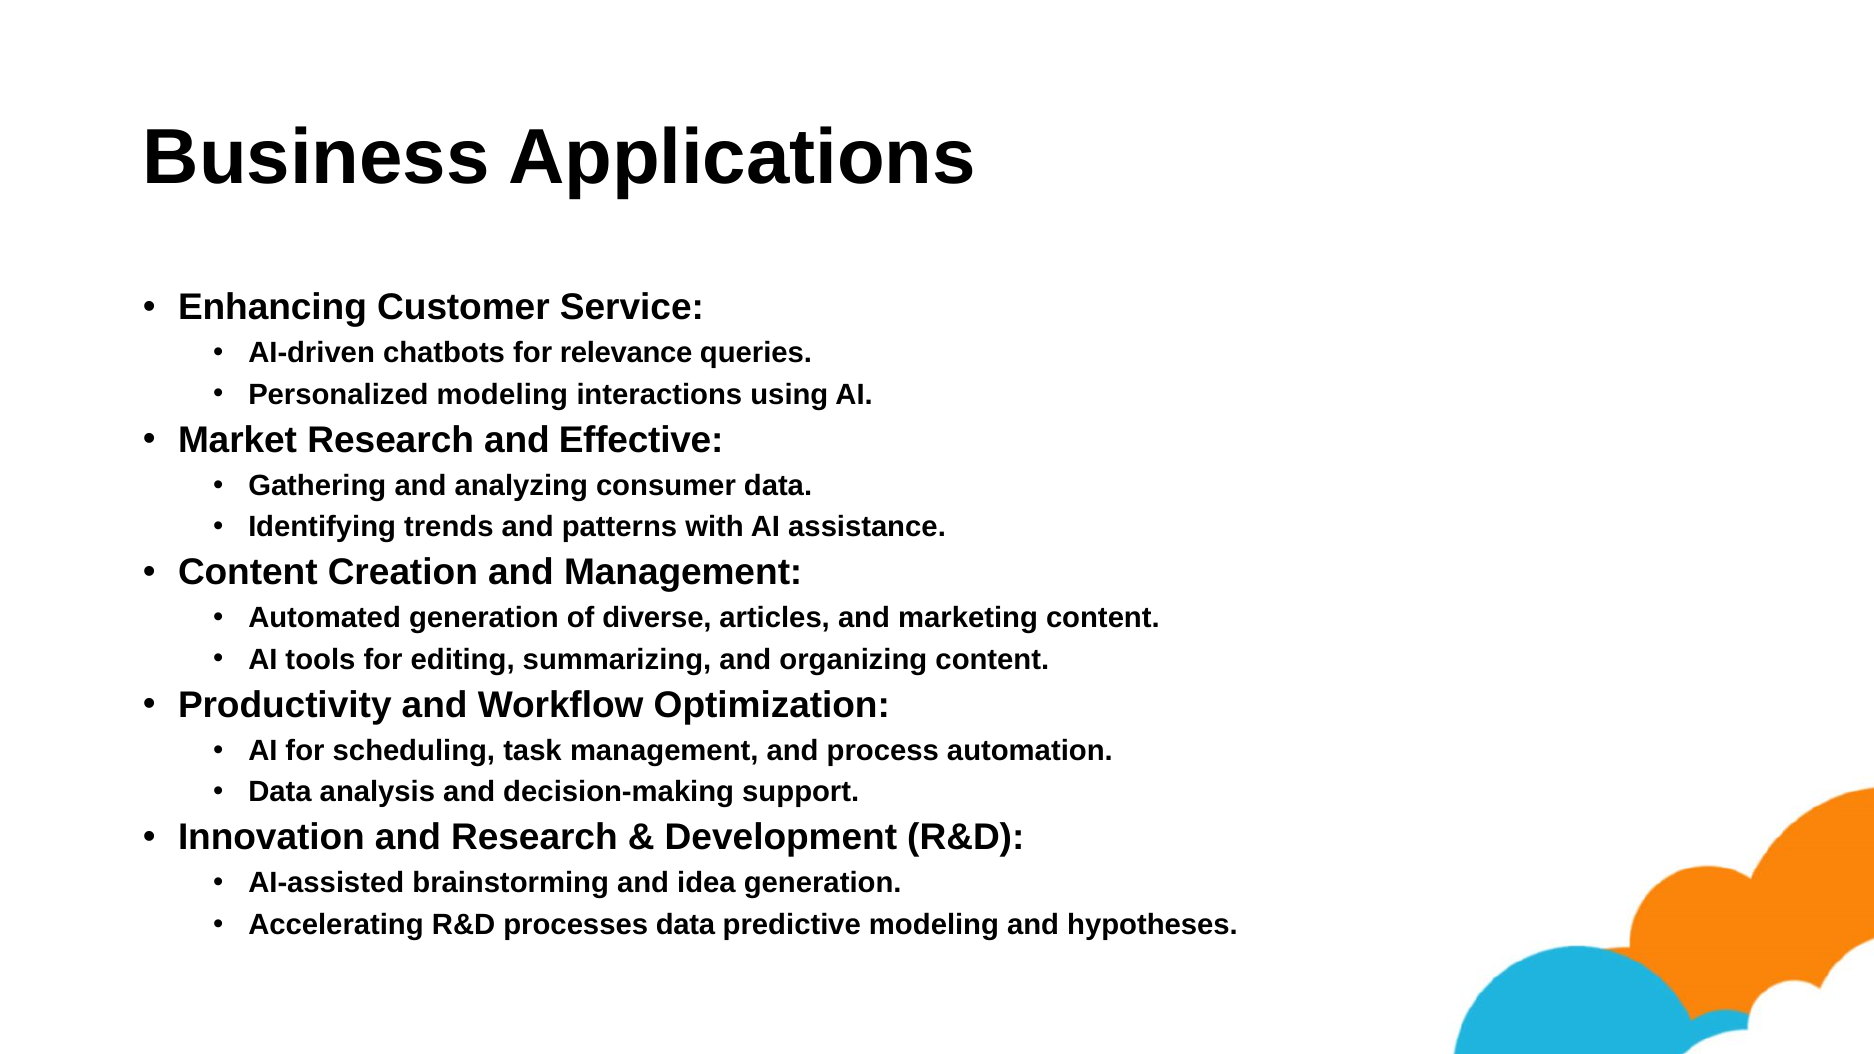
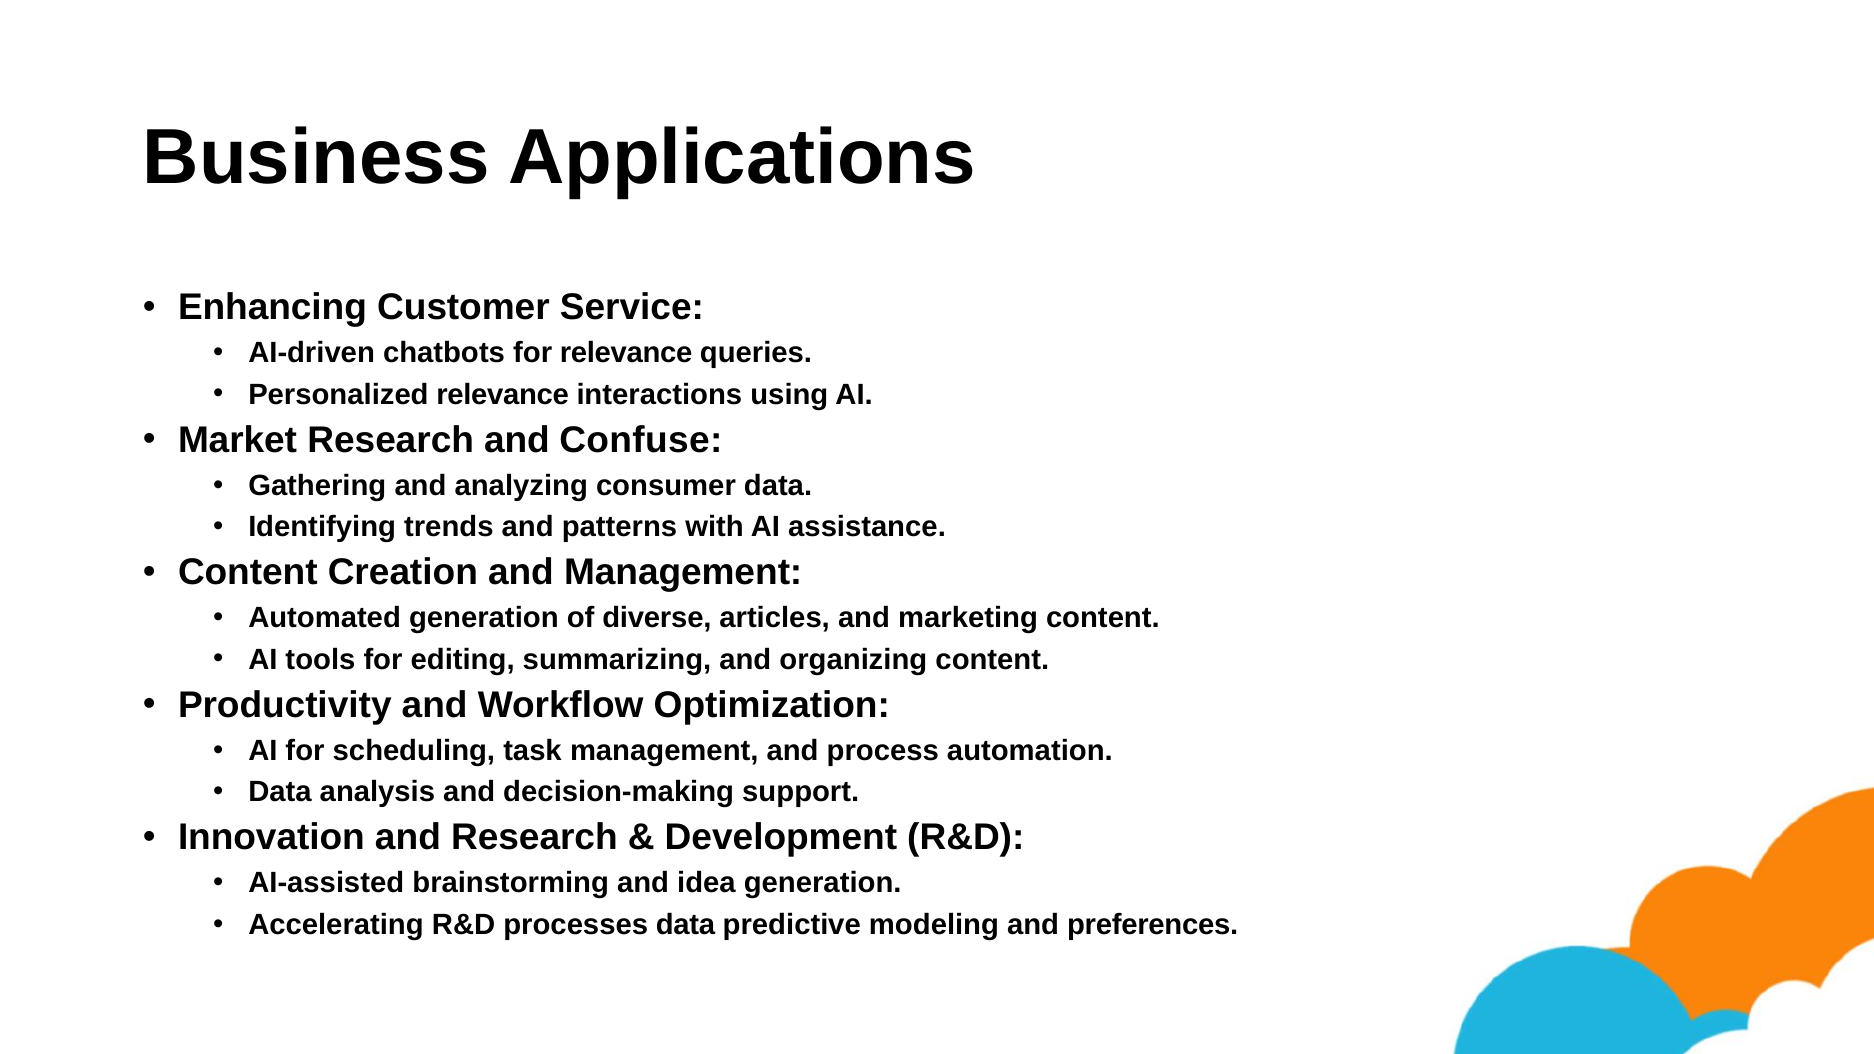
Personalized modeling: modeling -> relevance (503, 394)
Effective: Effective -> Confuse (641, 440)
hypotheses: hypotheses -> preferences (1153, 925)
